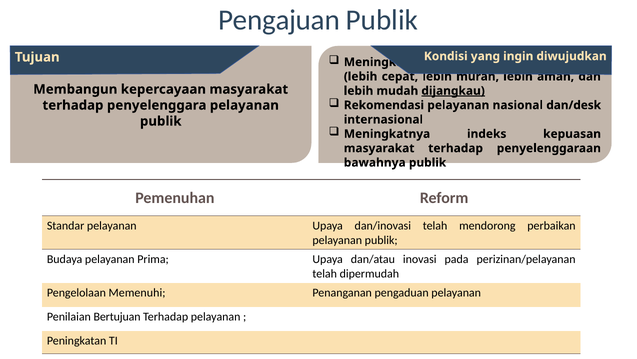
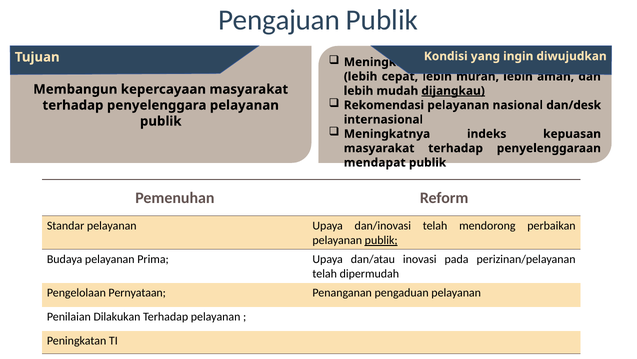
bawahnya: bawahnya -> mendapat (375, 162)
publik underline: none -> present (381, 240)
Memenuhi: Memenuhi -> Pernyataan (137, 292)
Bertujuan: Bertujuan -> Dilakukan (117, 316)
